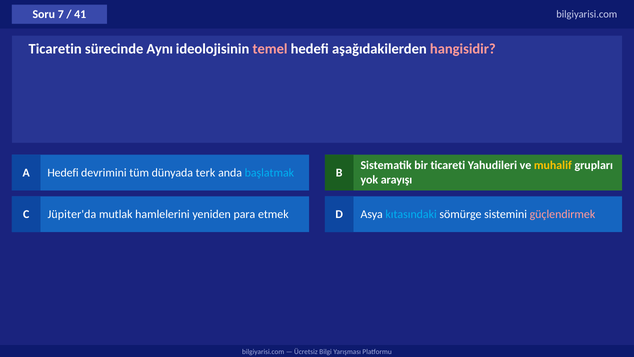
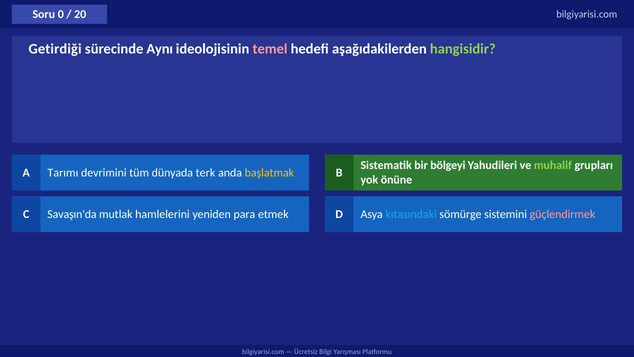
7: 7 -> 0 (61, 14)
41: 41 -> 20 (80, 14)
Ticaretin: Ticaretin -> Getirdiği (55, 49)
hangisidir colour: pink -> light green (463, 49)
ticareti: ticareti -> bölgeyi (448, 165)
muhalif colour: yellow -> light green (553, 165)
A Hedefi: Hedefi -> Tarımı (63, 173)
başlatmak colour: light blue -> yellow (269, 173)
arayışı: arayışı -> önüne (396, 180)
Jüpiter'da: Jüpiter'da -> Savaşın'da (72, 214)
